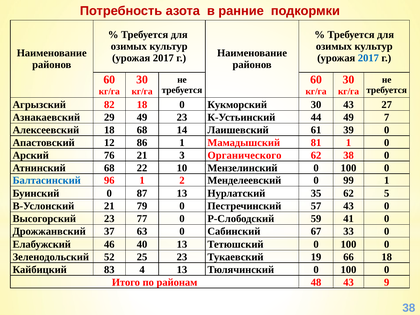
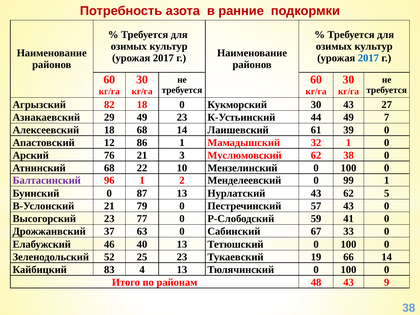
81: 81 -> 32 (316, 143)
Органического: Органического -> Муслюмовский (245, 155)
Балтасинский colour: blue -> purple (47, 180)
Нурлатский 35: 35 -> 43 (316, 194)
66 18: 18 -> 14 (387, 257)
